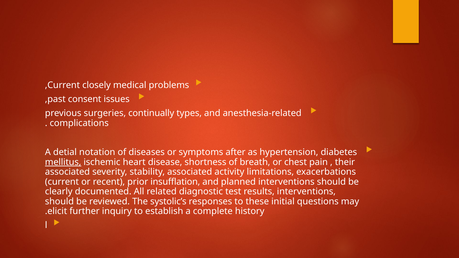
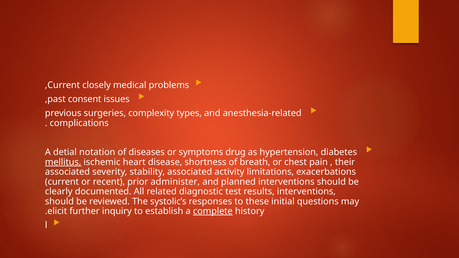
continually: continually -> complexity (151, 113)
after: after -> drug (236, 152)
insufflation: insufflation -> administer (175, 182)
complete underline: none -> present (213, 211)
